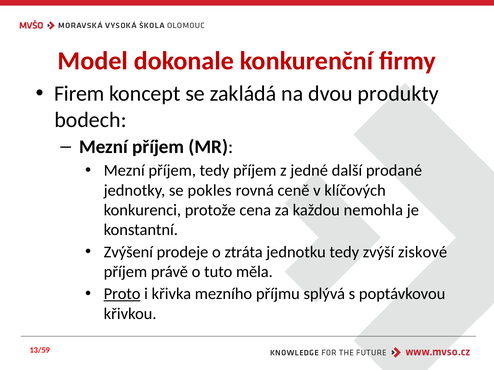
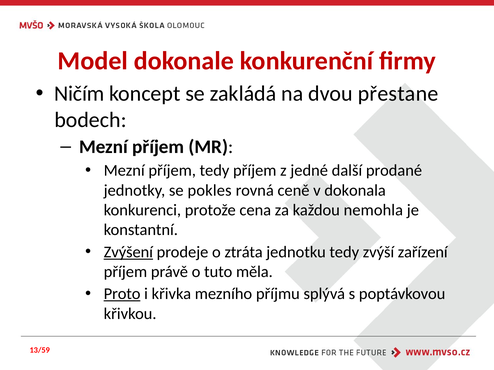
Firem: Firem -> Ničím (79, 94)
produkty: produkty -> přestane (398, 94)
klíčových: klíčových -> dokonala (355, 191)
Zvýšení underline: none -> present (128, 252)
ziskové: ziskové -> zařízení (423, 252)
